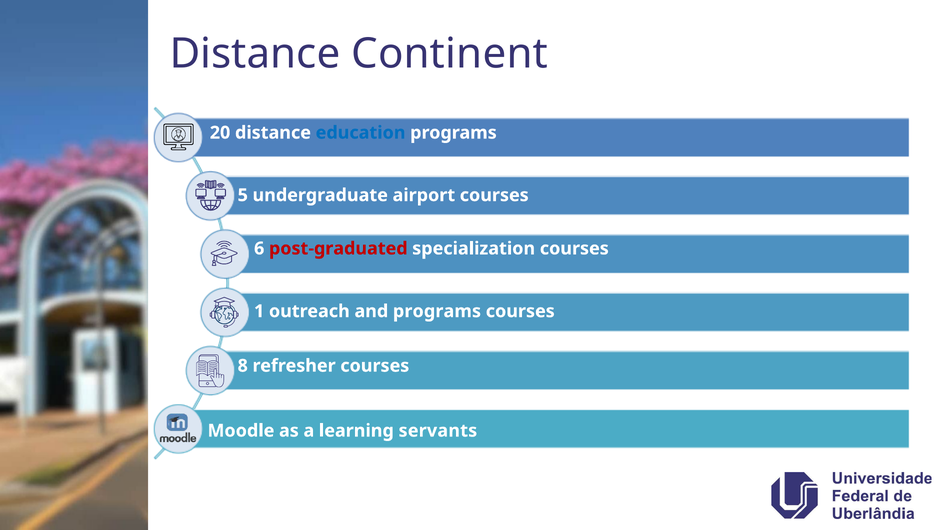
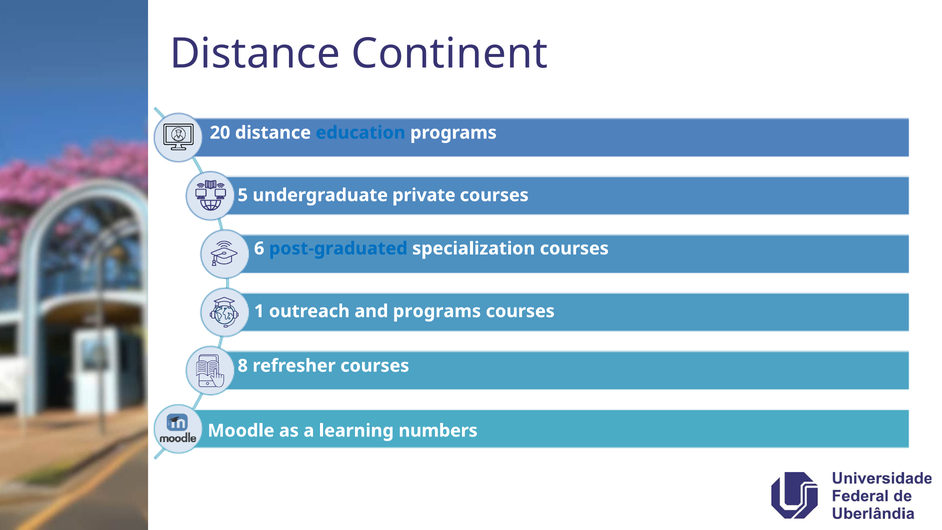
airport: airport -> private (424, 195)
post-graduated colour: red -> blue (338, 248)
servants: servants -> numbers (438, 431)
